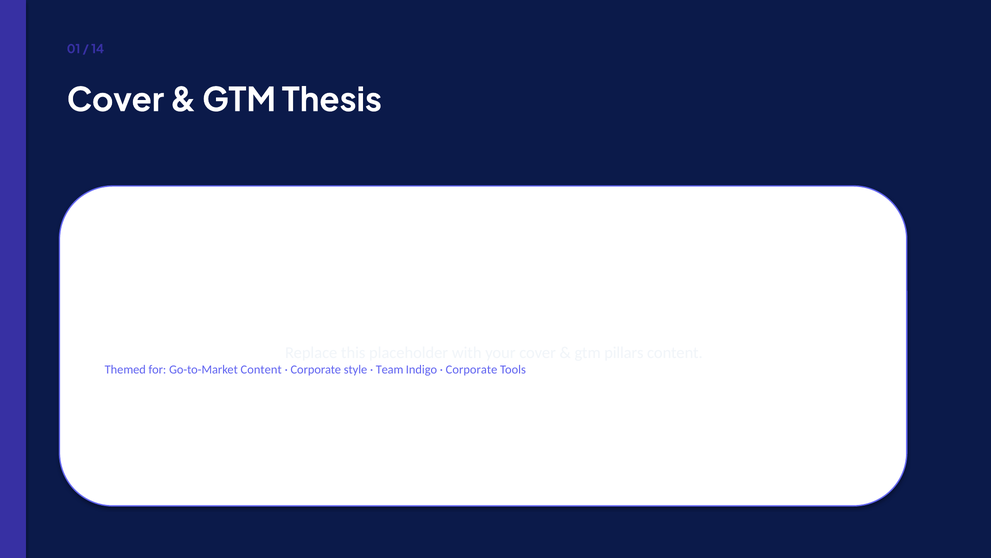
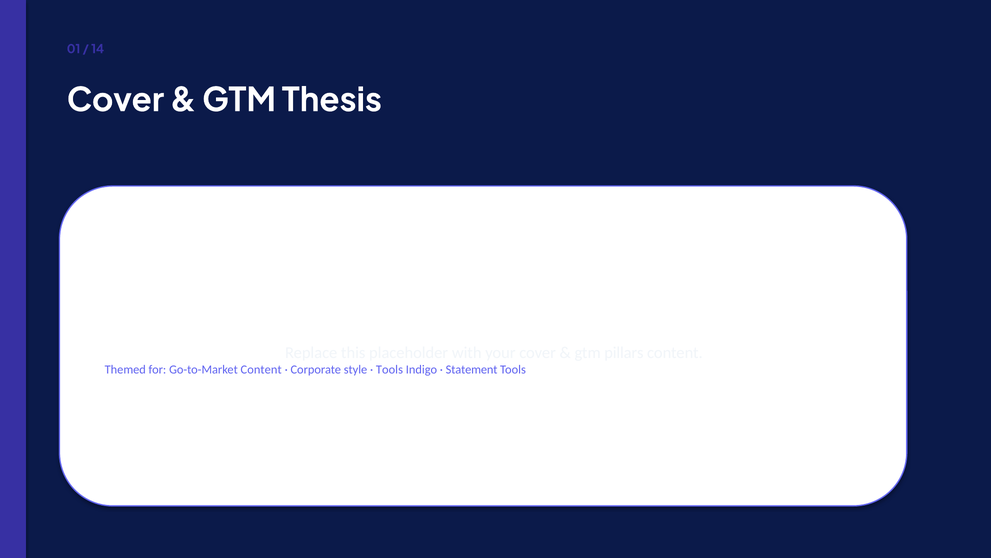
Team: Team -> Tools (389, 369)
Corporate: Corporate -> Statement (472, 369)
